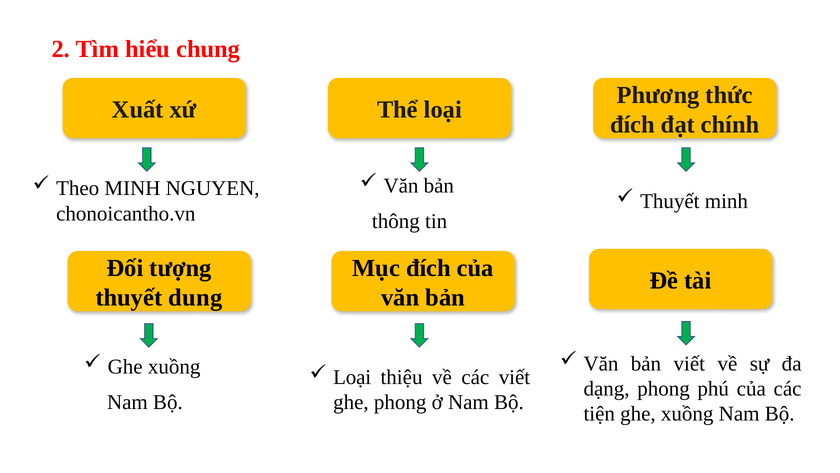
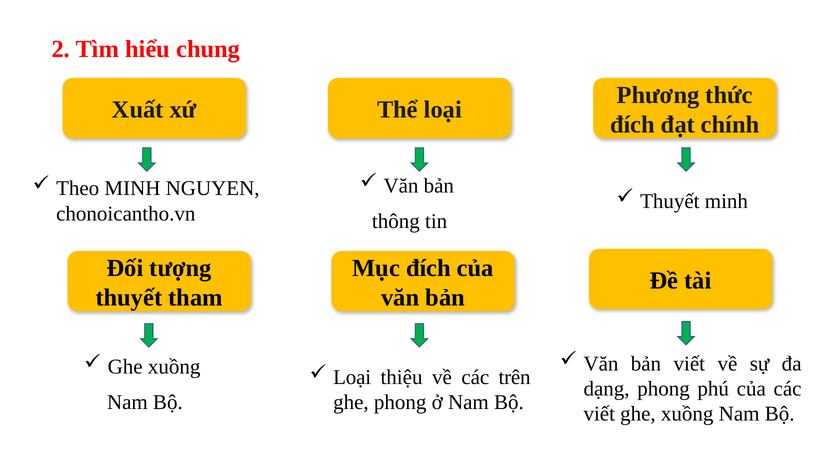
dung: dung -> tham (195, 297)
các viết: viết -> trên (515, 377)
tiện: tiện -> viết (599, 414)
